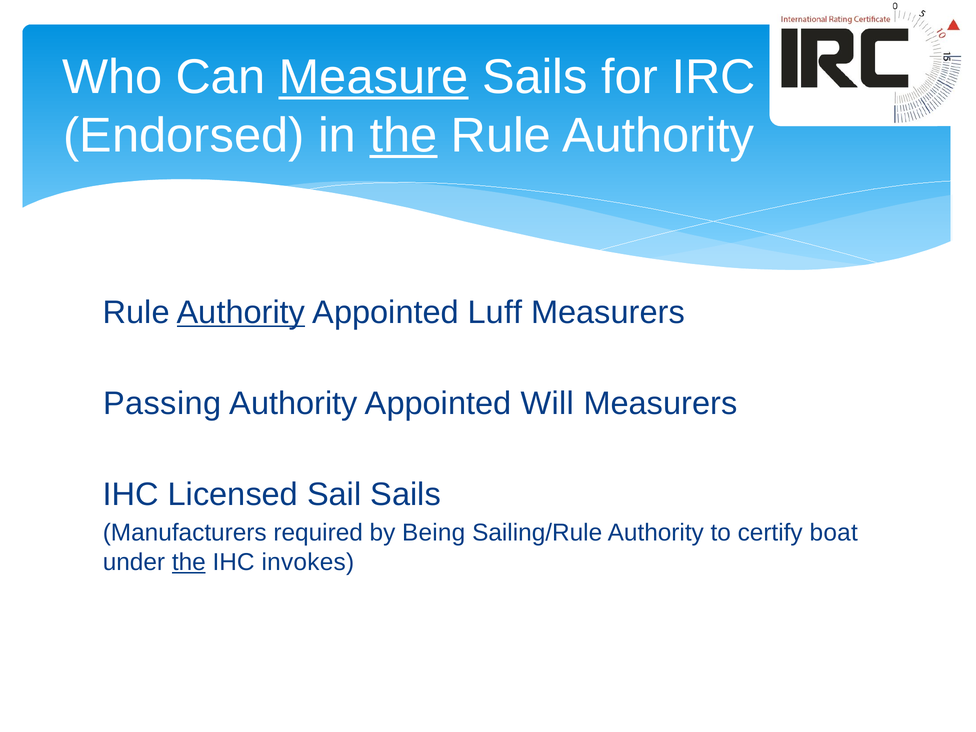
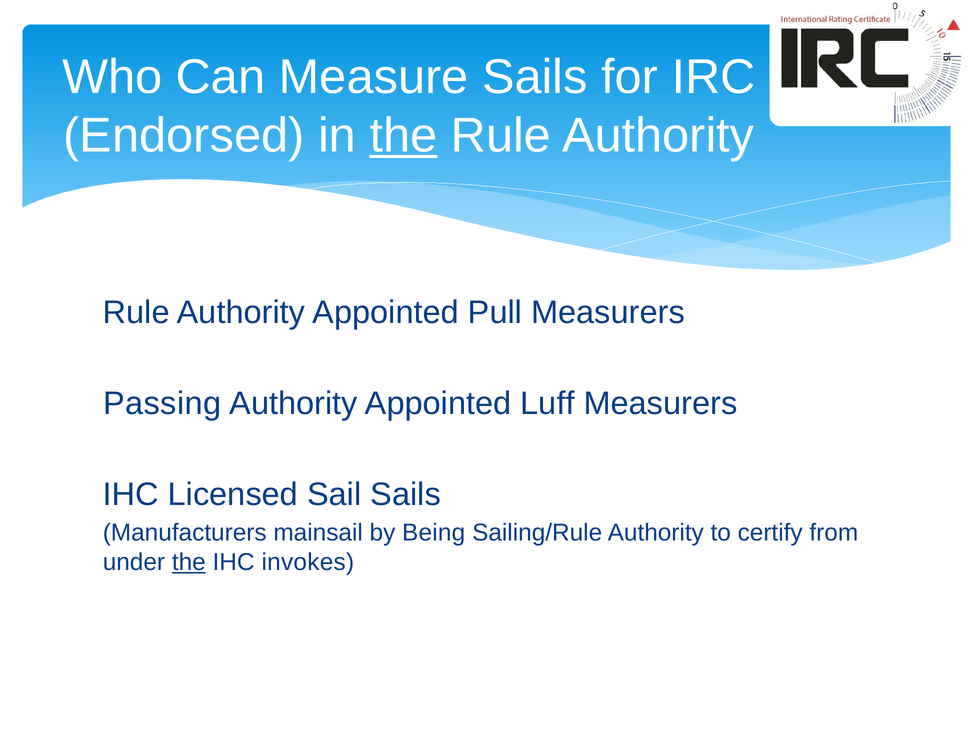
Measure underline: present -> none (374, 77)
Authority underline: present -> none (241, 312)
Luff: Luff -> Pull (495, 312)
Will: Will -> Luff (548, 403)
required: required -> mainsail (318, 533)
boat: boat -> from (834, 533)
